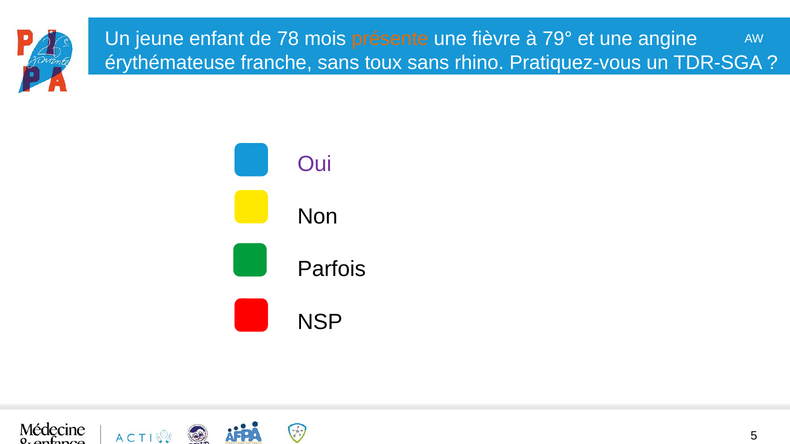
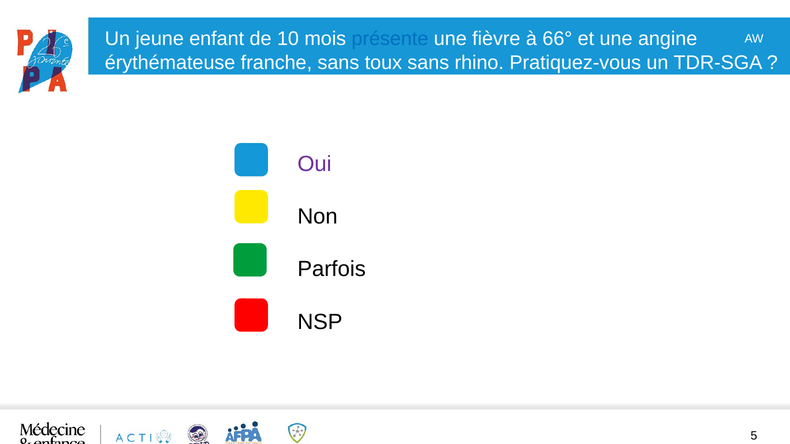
78: 78 -> 10 (288, 39)
présente colour: orange -> blue (390, 39)
79°: 79° -> 66° (557, 39)
